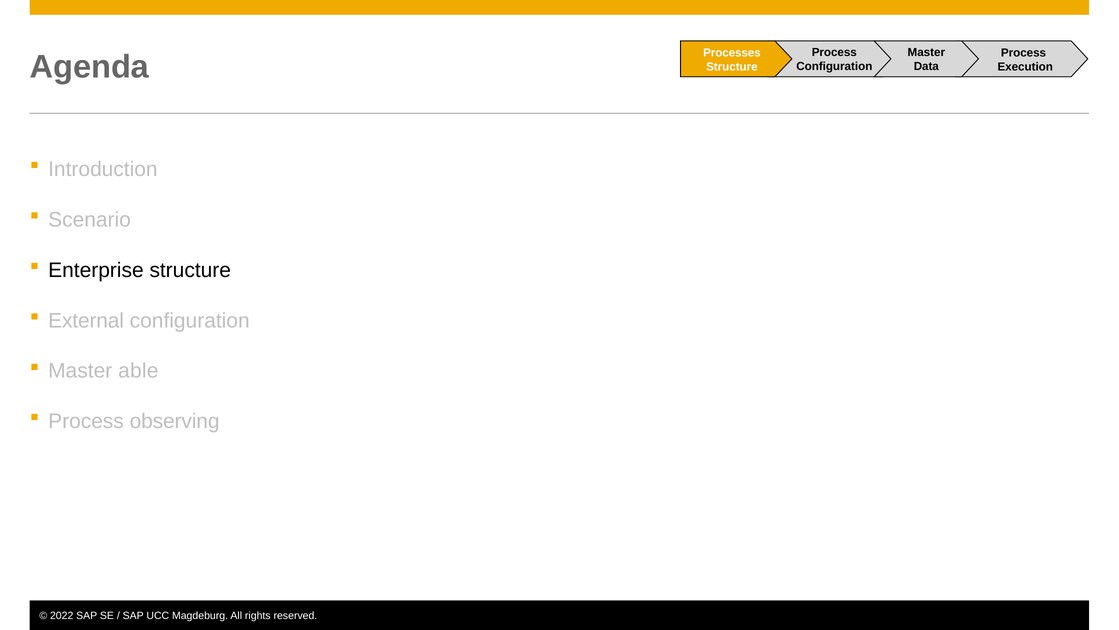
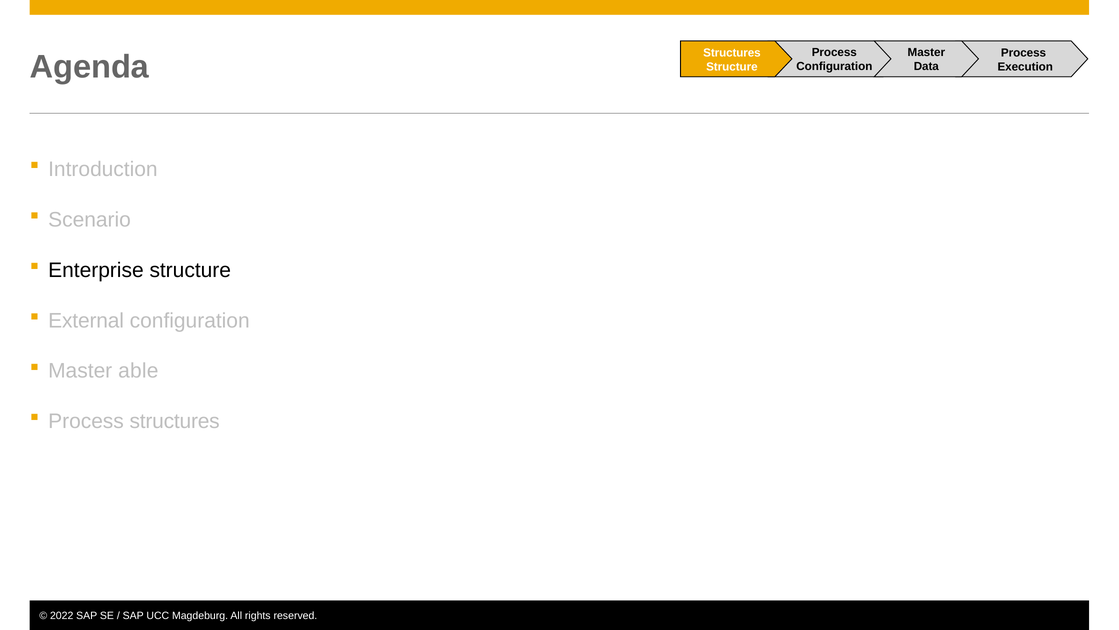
Processes: Processes -> Structures (732, 53)
Process observing: observing -> structures (175, 421)
